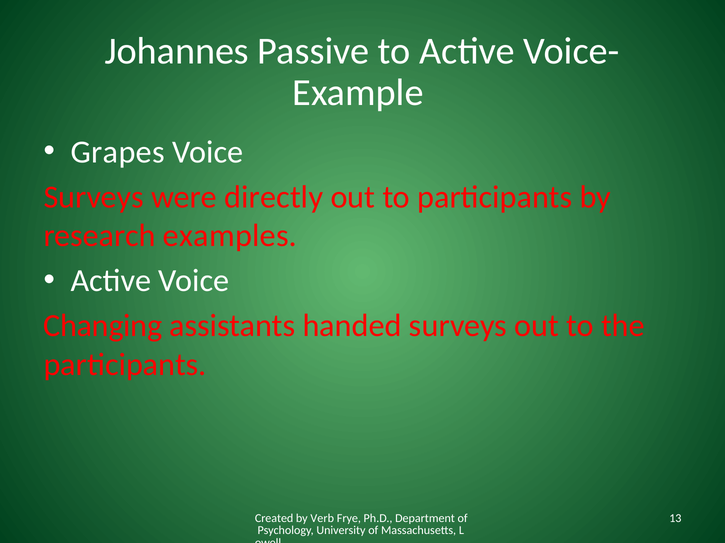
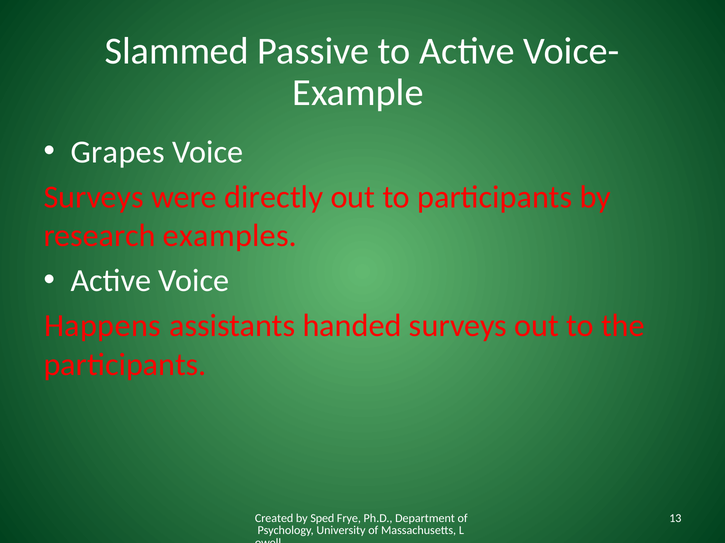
Johannes: Johannes -> Slammed (177, 51)
Changing: Changing -> Happens (102, 326)
Verb: Verb -> Sped (322, 519)
